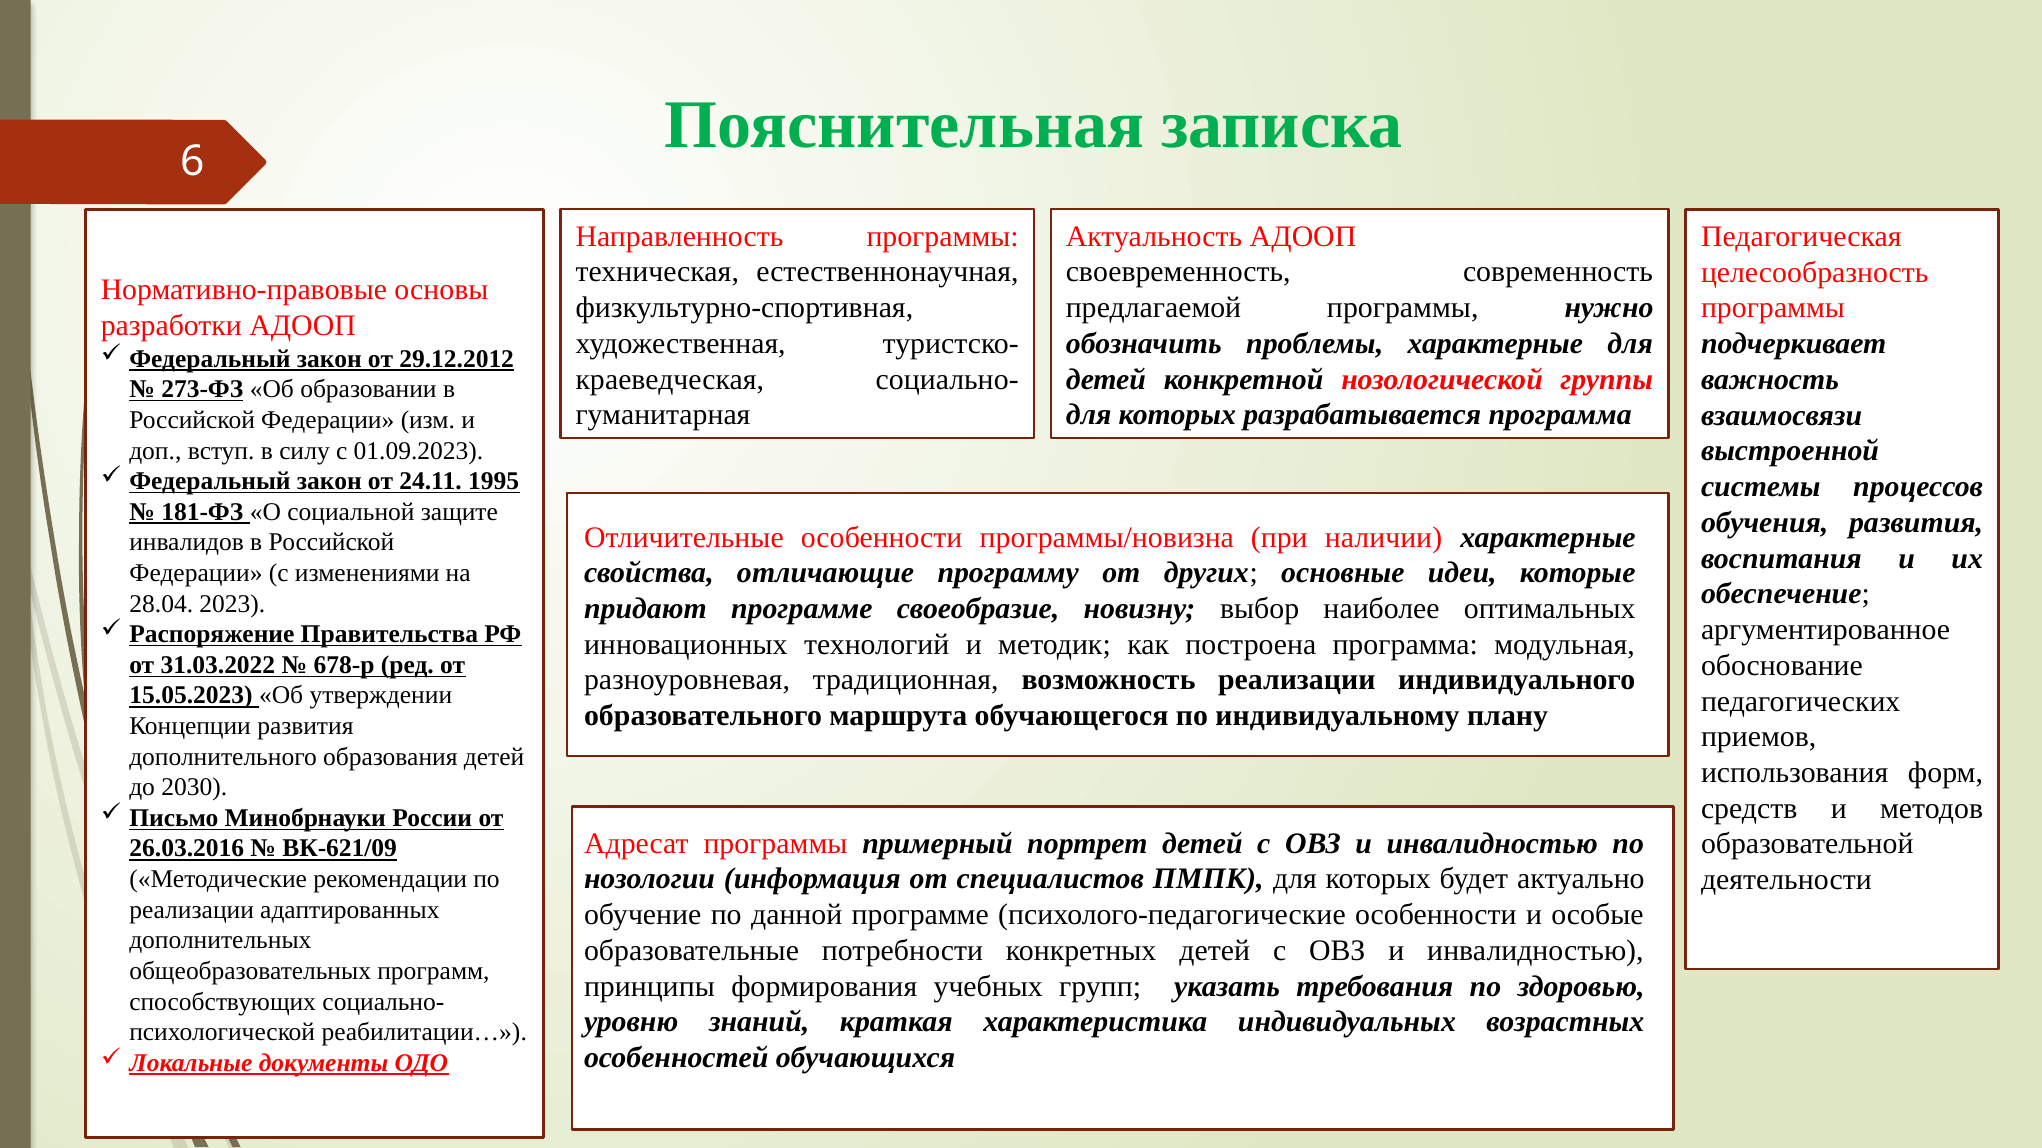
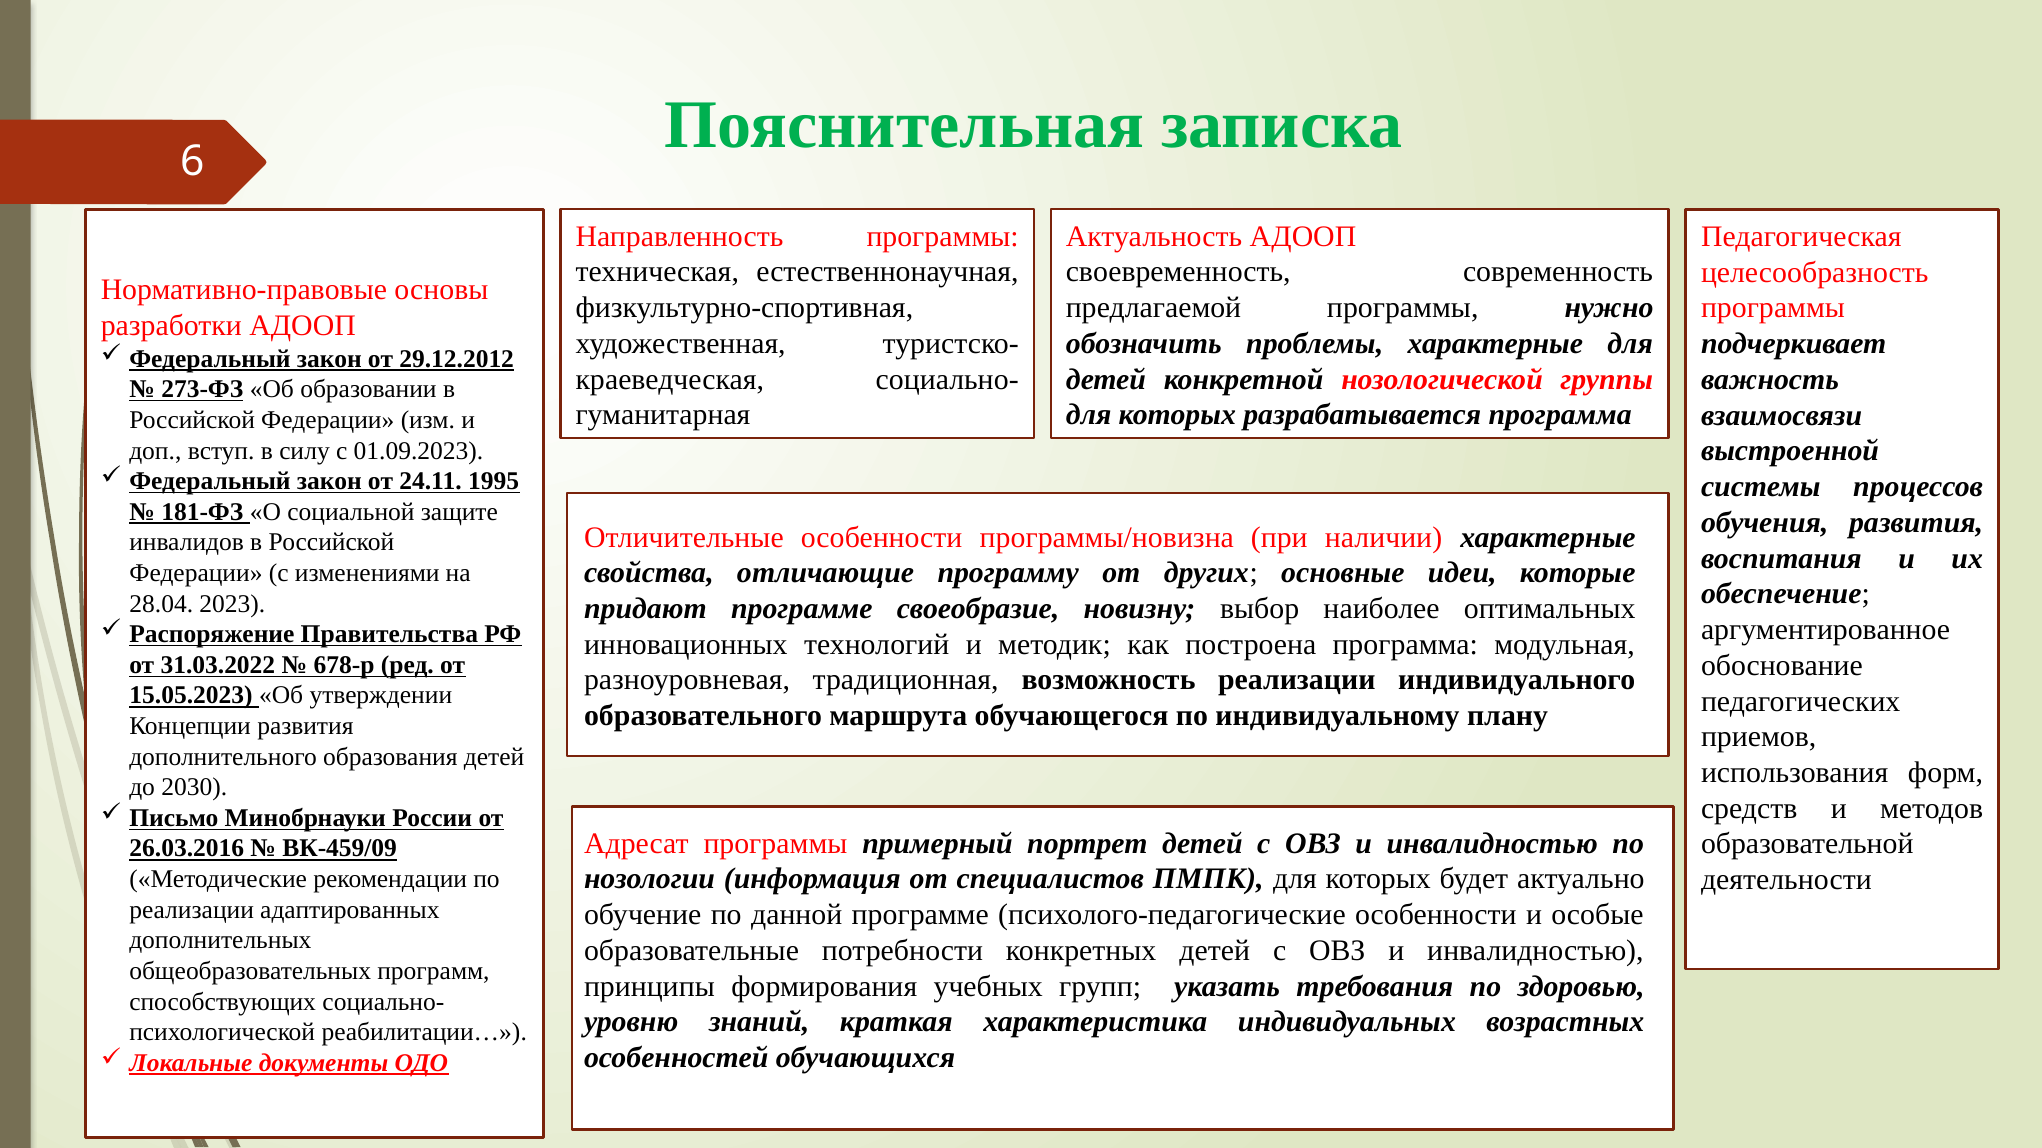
ВК-621/09: ВК-621/09 -> ВК-459/09 (340, 849)
